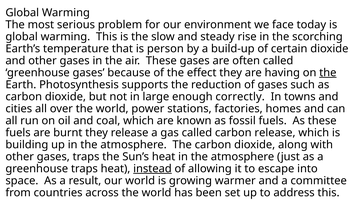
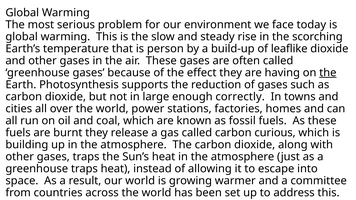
certain: certain -> leaflike (289, 49)
carbon release: release -> curious (275, 133)
instead underline: present -> none (152, 169)
